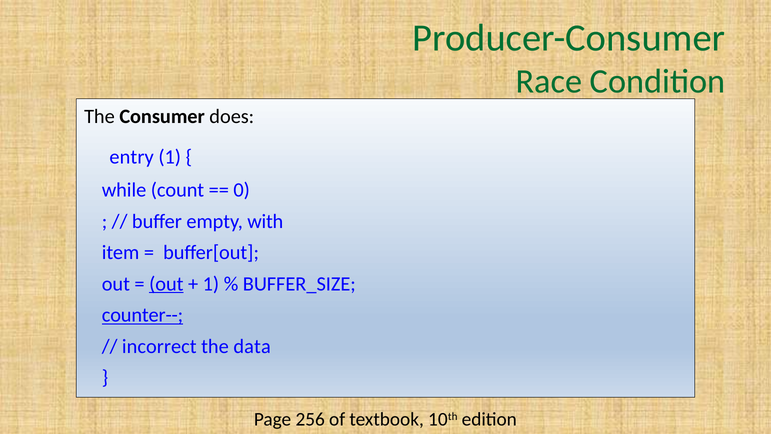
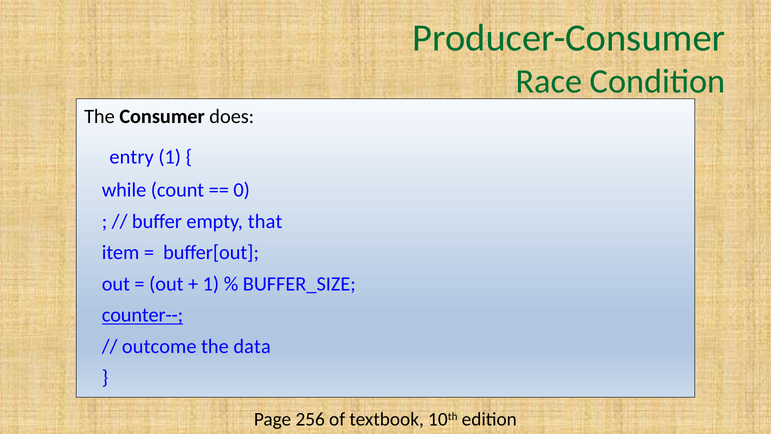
with: with -> that (265, 221)
out underline: present -> none (166, 284)
incorrect: incorrect -> outcome (159, 346)
